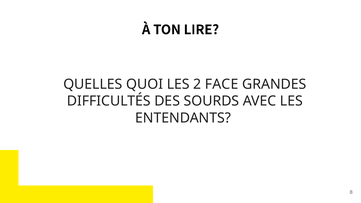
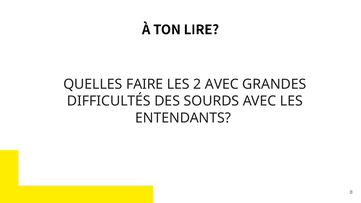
QUOI: QUOI -> FAIRE (145, 84)
2 FACE: FACE -> AVEC (222, 84)
